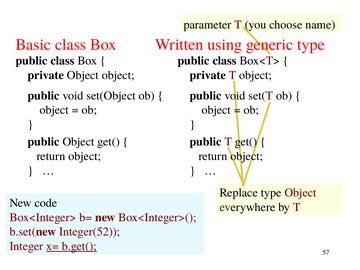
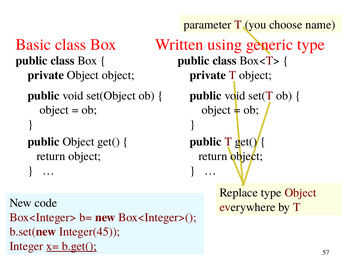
Integer(52: Integer(52 -> Integer(45 (90, 232)
